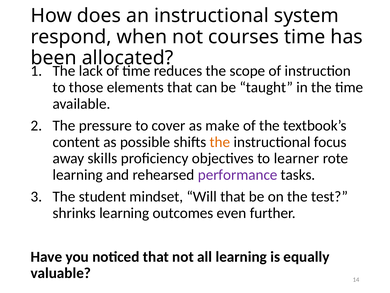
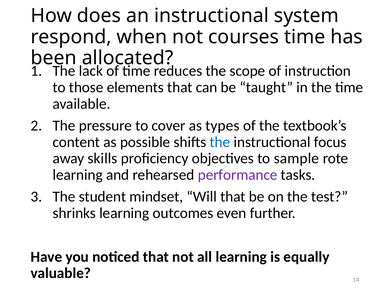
make: make -> types (222, 125)
the colour: orange -> blue (220, 142)
learner: learner -> sample (296, 158)
